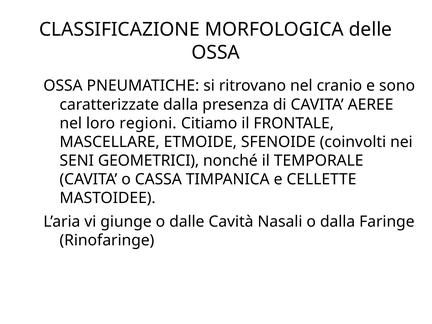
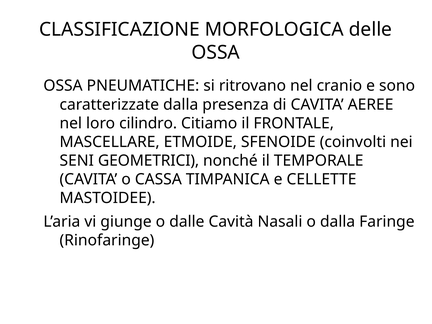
regioni: regioni -> cilindro (148, 123)
